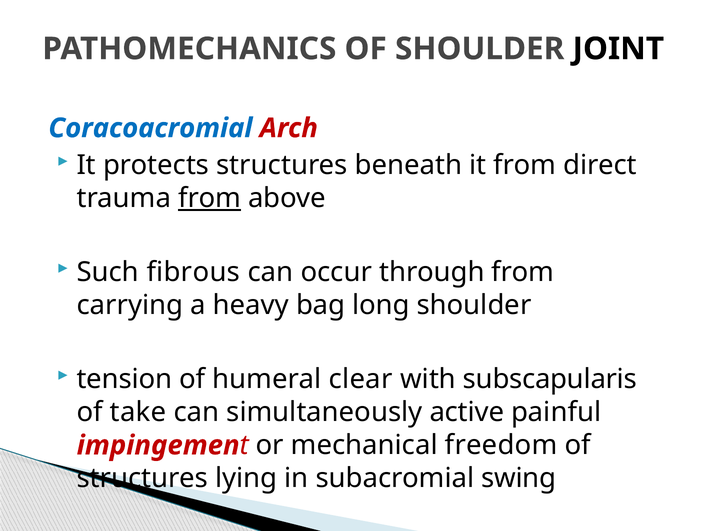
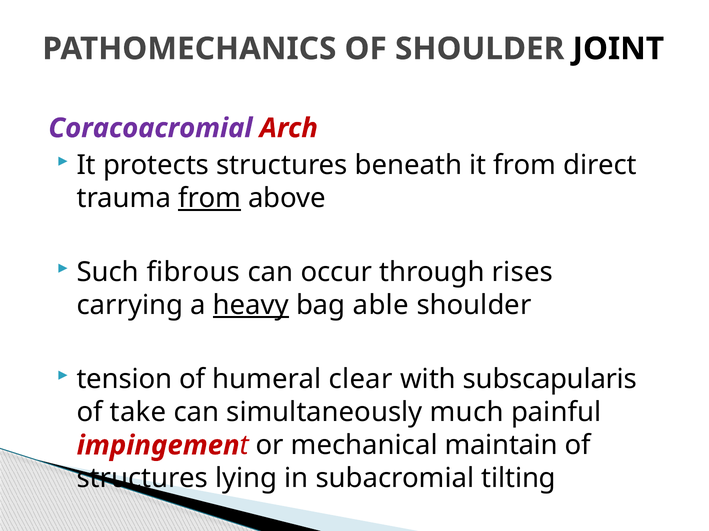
Coracoacromial colour: blue -> purple (150, 128)
through from: from -> rises (522, 273)
heavy underline: none -> present (251, 306)
long: long -> able (381, 306)
active: active -> much (467, 413)
freedom: freedom -> maintain (501, 446)
swing: swing -> tilting (519, 479)
